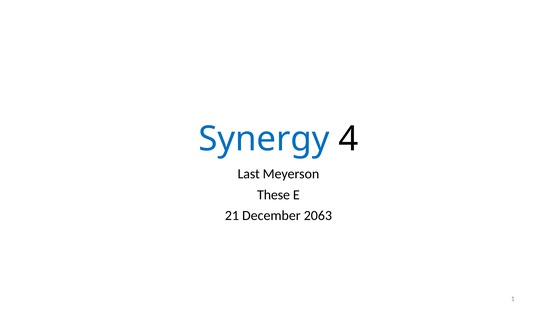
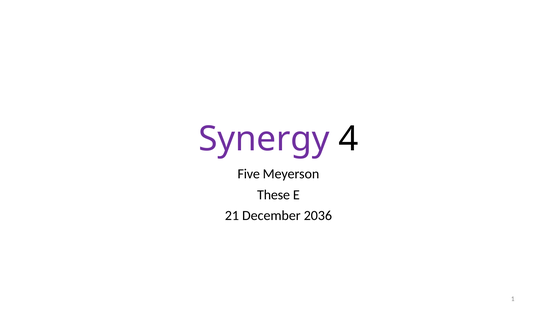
Synergy colour: blue -> purple (264, 139)
Last: Last -> Five (249, 174)
2063: 2063 -> 2036 (318, 216)
